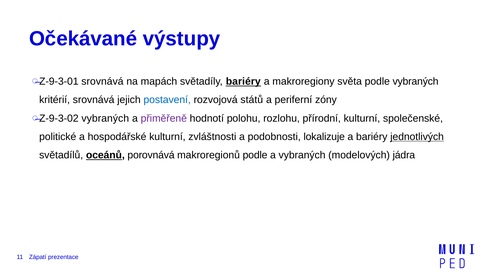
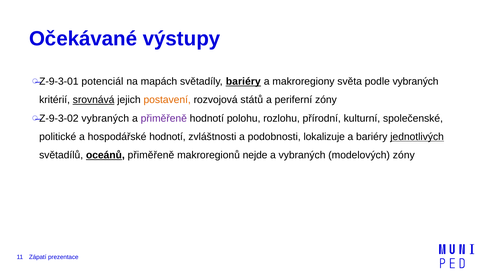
srovnává: srovnává -> potenciál (102, 81)
srovnává underline: none -> present (94, 100)
postavení colour: blue -> orange (167, 100)
hospodářské kulturní: kulturní -> hodnotí (167, 137)
oceánů porovnává: porovnává -> přiměřeně (151, 155)
makroregionů podle: podle -> nejde (255, 155)
modelových jádra: jádra -> zóny (404, 155)
